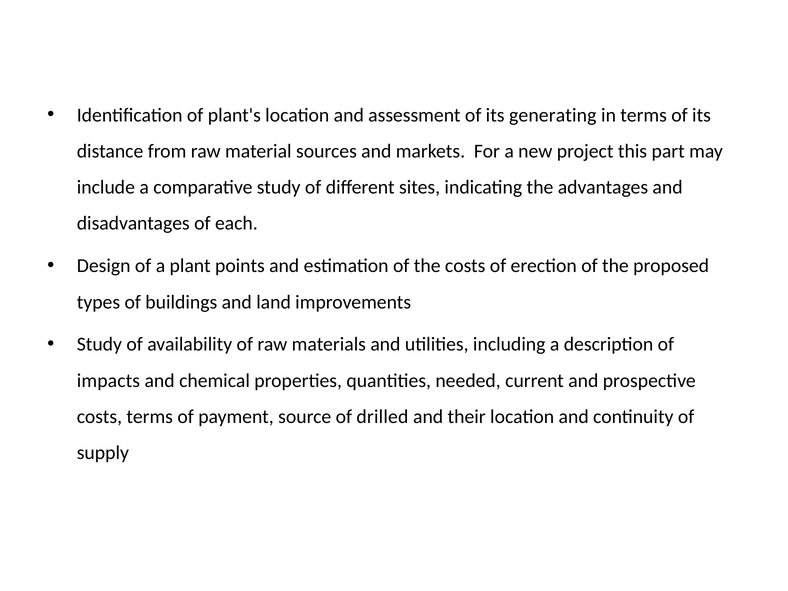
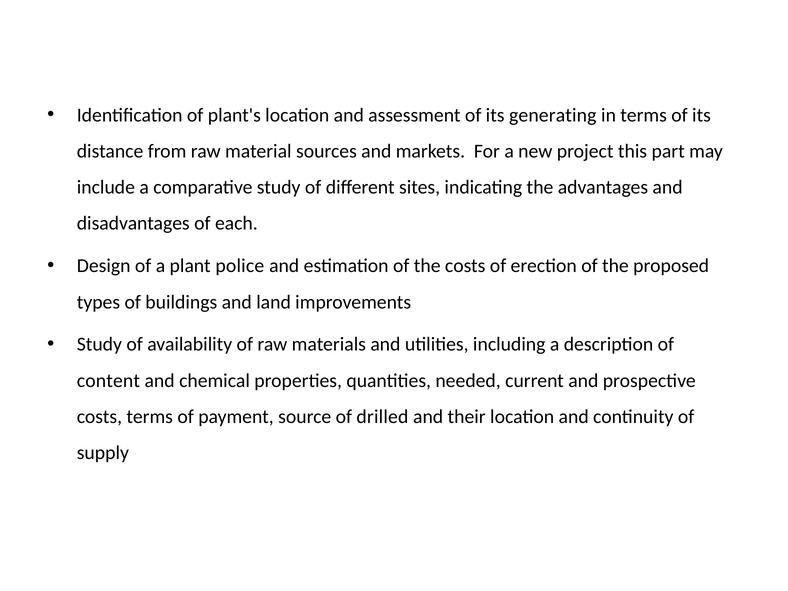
points: points -> police (240, 266)
impacts: impacts -> content (108, 381)
